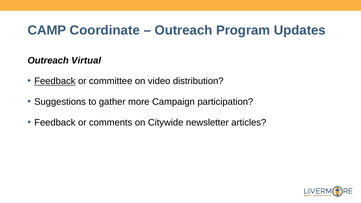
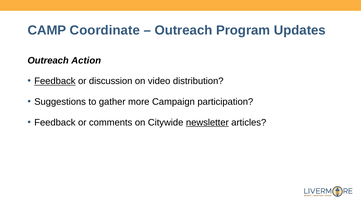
Virtual: Virtual -> Action (86, 60)
committee: committee -> discussion (111, 81)
newsletter underline: none -> present (207, 123)
